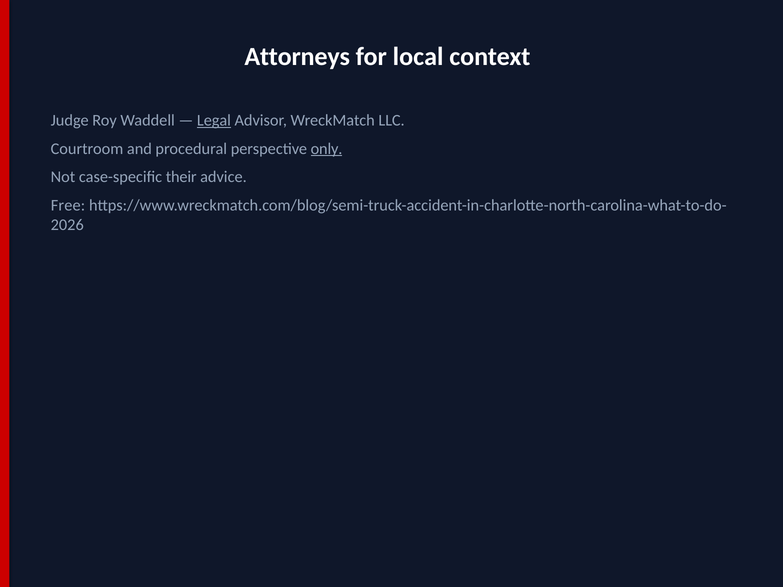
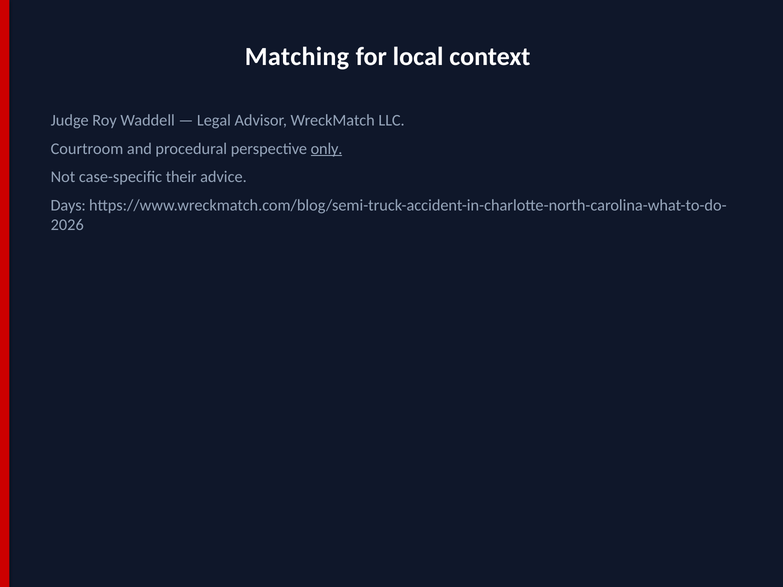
Attorneys: Attorneys -> Matching (297, 57)
Legal underline: present -> none (214, 120)
Free: Free -> Days (68, 205)
